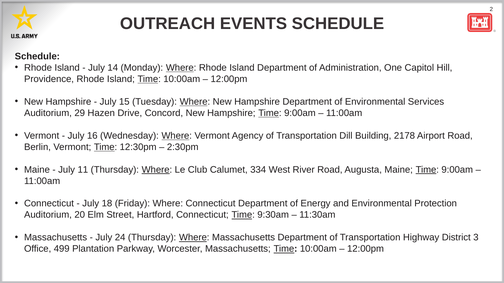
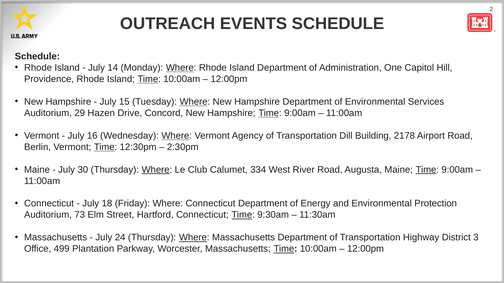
11: 11 -> 30 (83, 170)
20: 20 -> 73 (80, 215)
